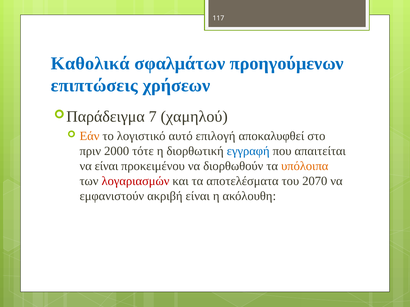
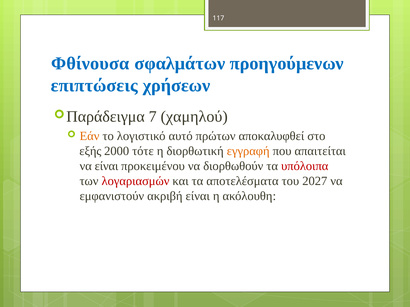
Καθολικά: Καθολικά -> Φθίνουσα (90, 64)
επιλογή: επιλογή -> πρώτων (216, 136)
πριν: πριν -> εξής (90, 151)
εγγραφή colour: blue -> orange (248, 151)
υπόλοιπα colour: orange -> red (305, 166)
2070: 2070 -> 2027 (315, 181)
